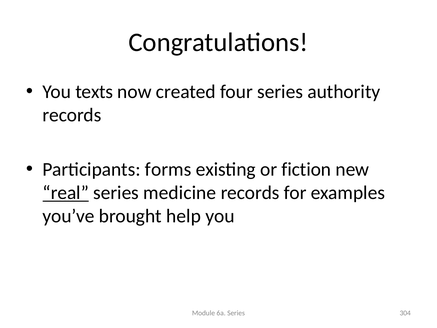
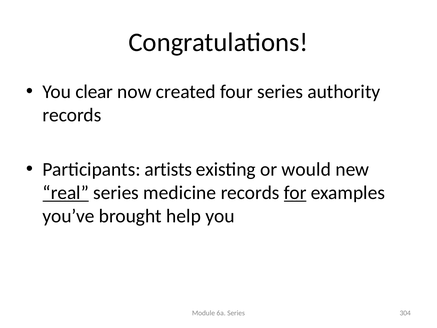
texts: texts -> clear (94, 92)
forms: forms -> artists (168, 169)
fiction: fiction -> would (306, 169)
for underline: none -> present (295, 193)
